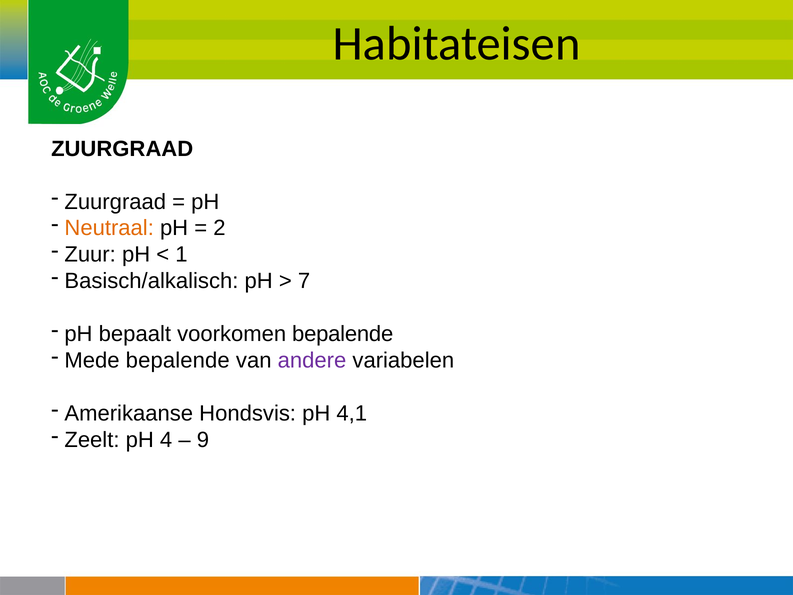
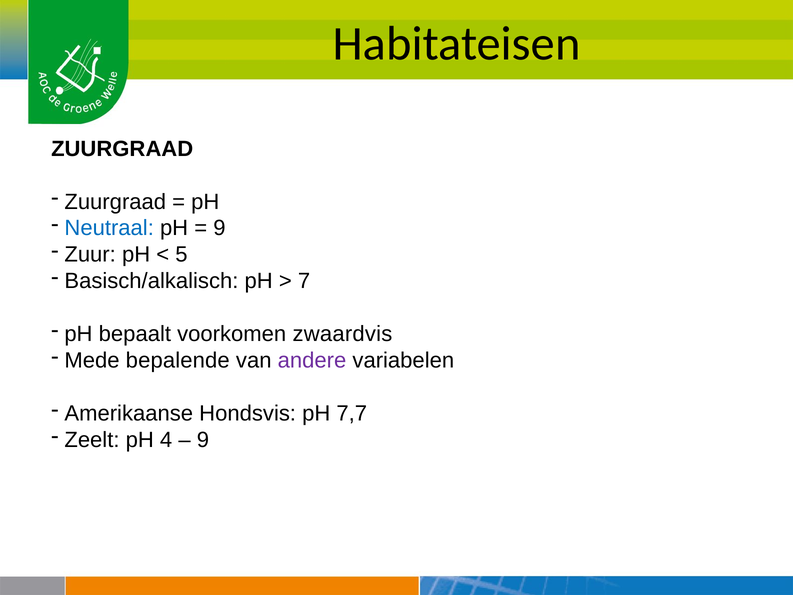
Neutraal colour: orange -> blue (109, 228)
2: 2 -> 9 (219, 228)
1: 1 -> 5 (181, 255)
voorkomen bepalende: bepalende -> zwaardvis (342, 334)
4,1: 4,1 -> 7,7 (352, 413)
